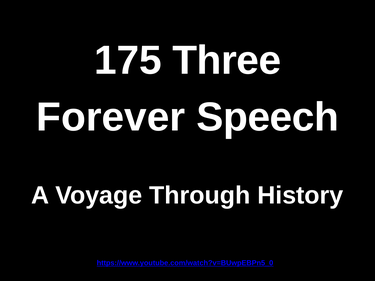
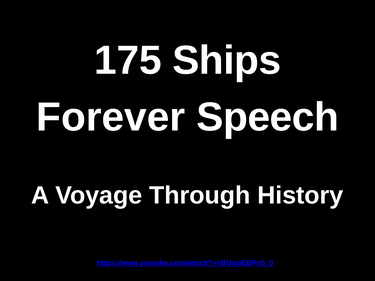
Three: Three -> Ships (227, 61)
